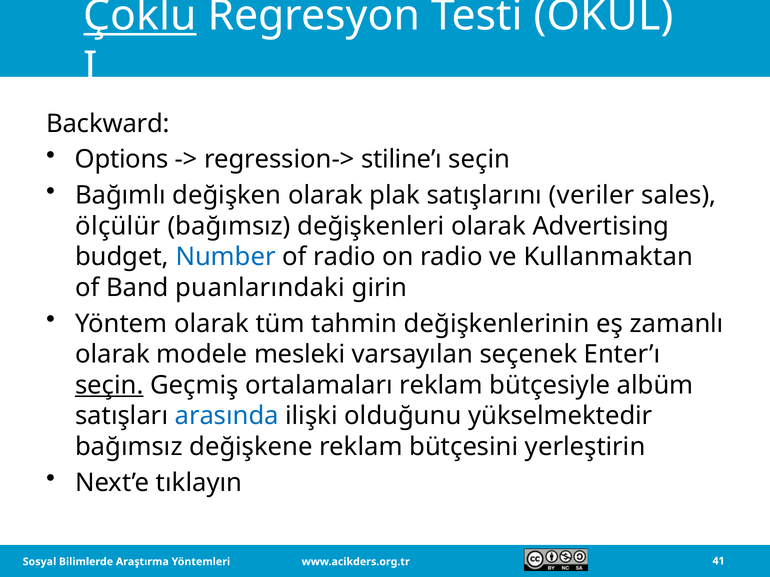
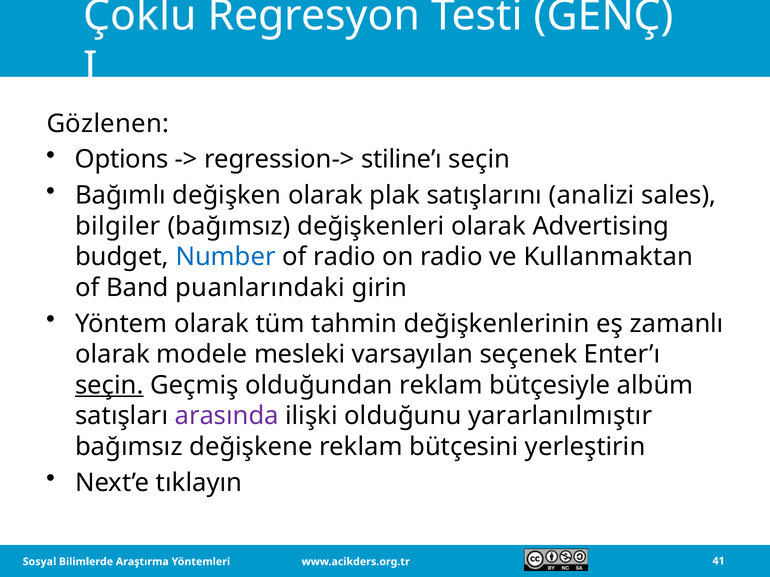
Çoklu underline: present -> none (140, 16)
OKUL: OKUL -> GENÇ (604, 16)
Backward: Backward -> Gözlenen (108, 124)
veriler: veriler -> analizi (592, 196)
ölçülür: ölçülür -> bilgiler (118, 226)
ortalamaları: ortalamaları -> olduğundan (319, 386)
arasında colour: blue -> purple (227, 416)
yükselmektedir: yükselmektedir -> yararlanılmıştır (560, 416)
